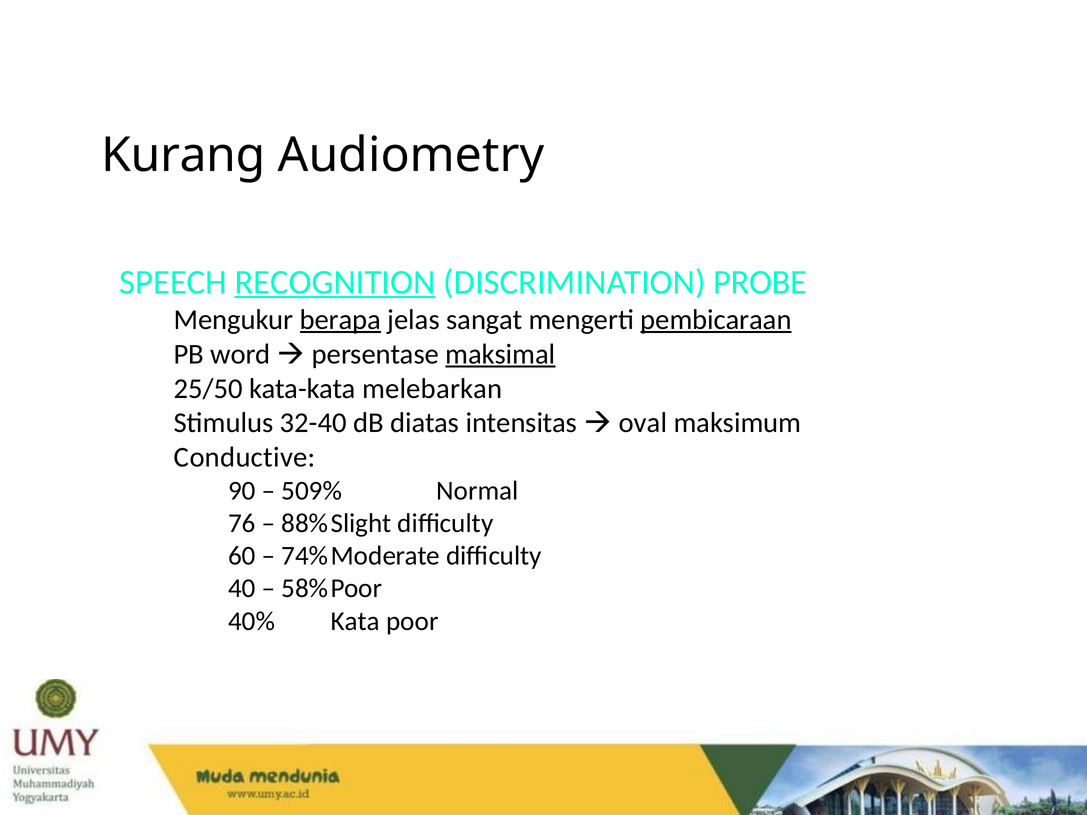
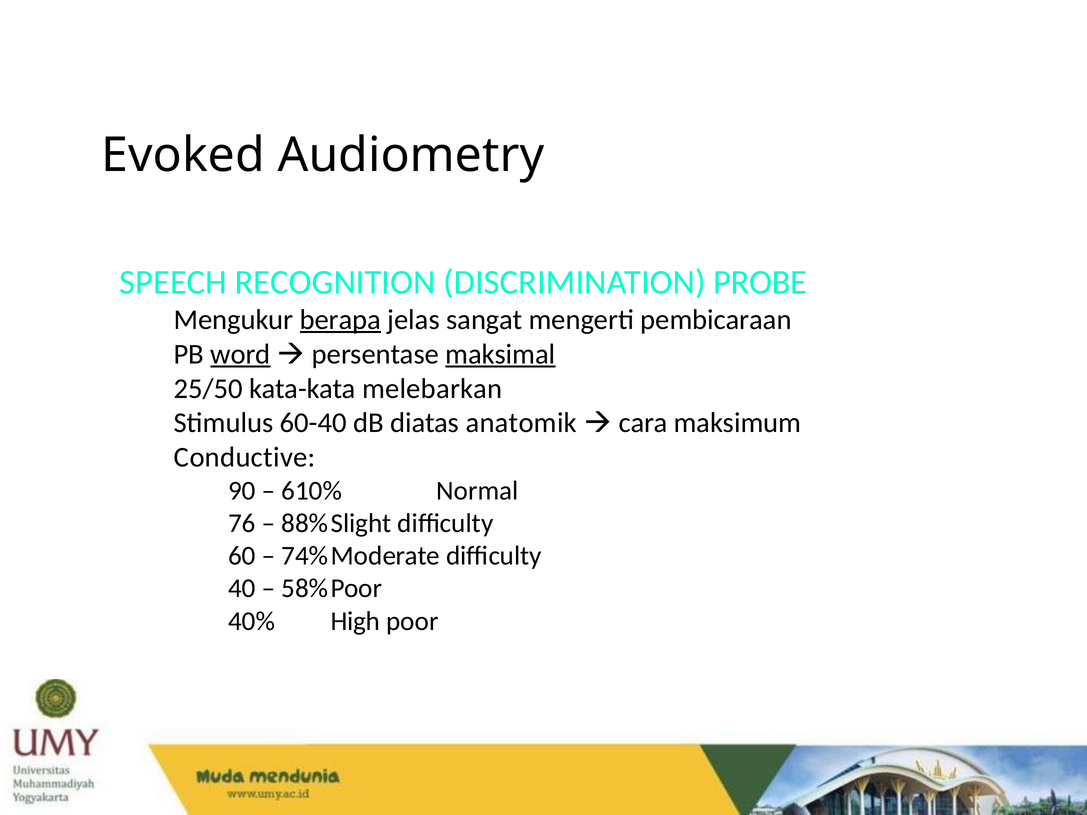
Kurang: Kurang -> Evoked (183, 155)
RECOGNITION underline: present -> none (335, 282)
pembicaraan underline: present -> none (716, 320)
word underline: none -> present (240, 354)
32-40: 32-40 -> 60-40 (313, 423)
intensitas: intensitas -> anatomik (521, 423)
oval: oval -> cara (643, 423)
509%: 509% -> 610% (312, 491)
Kata: Kata -> High (355, 621)
